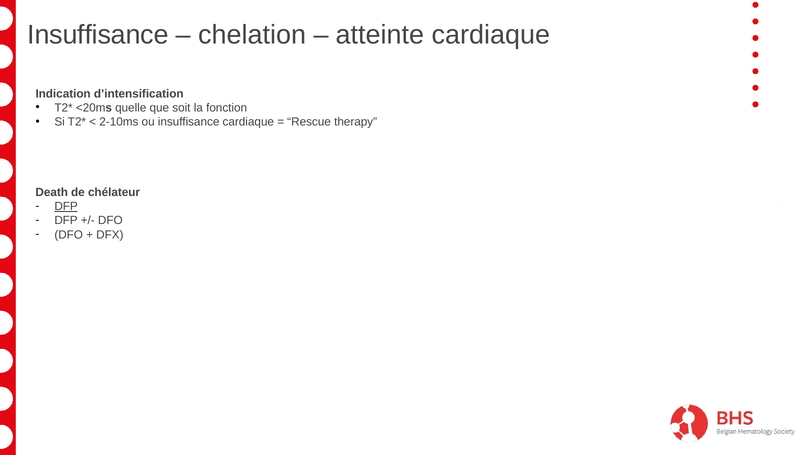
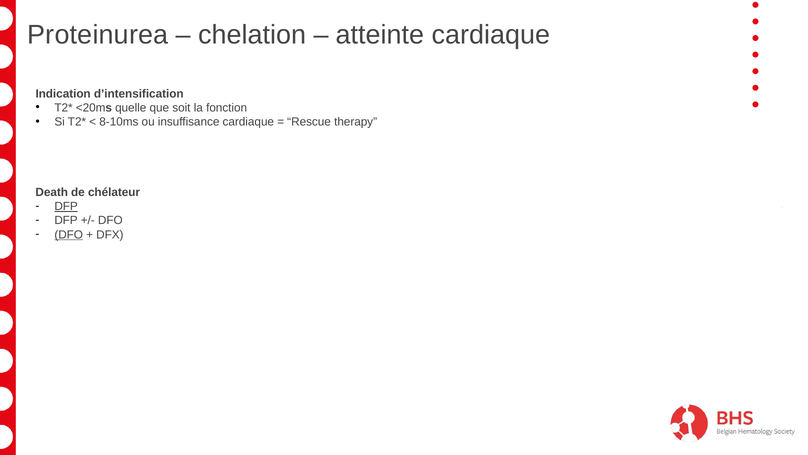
Insuffisance: Insuffisance -> Proteinurea (98, 35)
2-10ms: 2-10ms -> 8-10ms (119, 122)
DFO underline: none -> present (69, 234)
